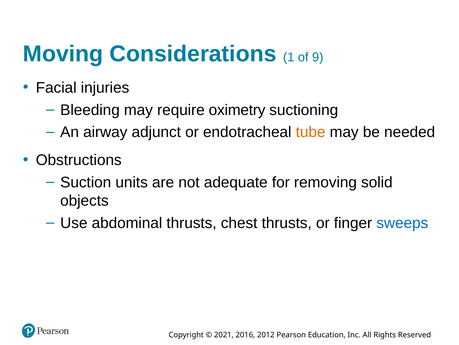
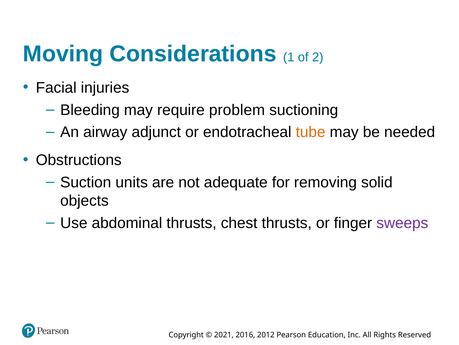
9: 9 -> 2 (318, 57)
oximetry: oximetry -> problem (237, 110)
sweeps colour: blue -> purple (402, 223)
